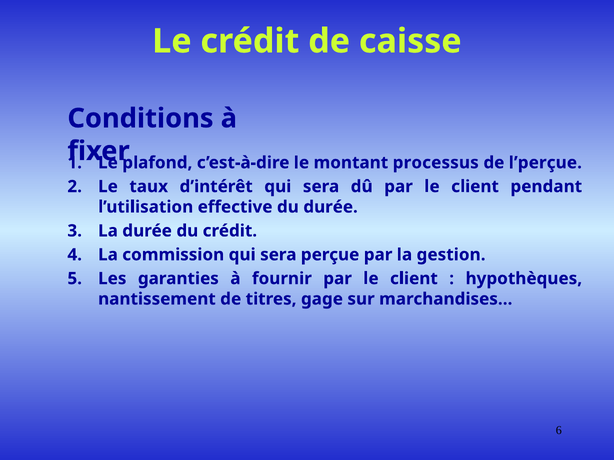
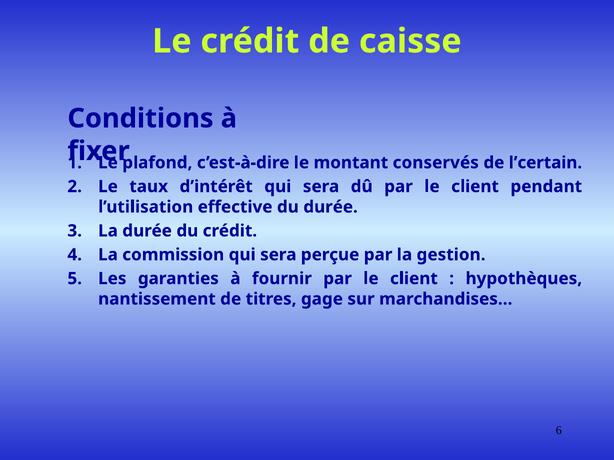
processus: processus -> conservés (436, 163)
l’perçue: l’perçue -> l’certain (545, 163)
